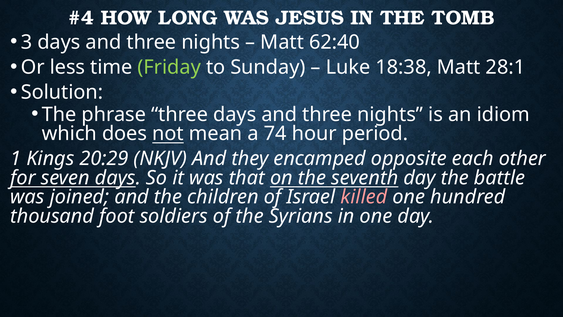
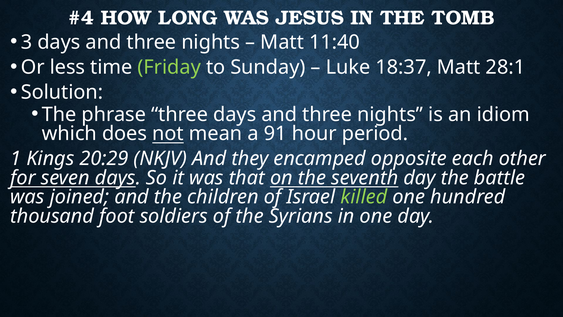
62:40: 62:40 -> 11:40 (335, 42)
18:38: 18:38 -> 18:37 (404, 67)
74: 74 -> 91 (275, 133)
killed colour: pink -> light green (364, 197)
